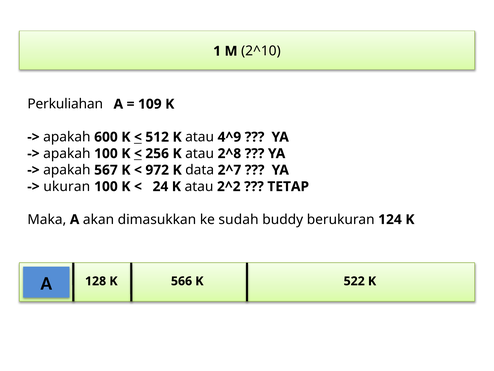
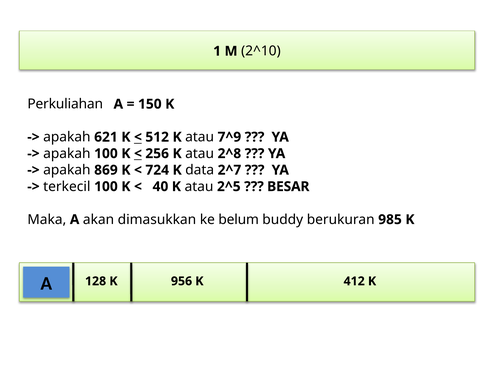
109: 109 -> 150 (150, 104)
600: 600 -> 621 (106, 137)
4^9: 4^9 -> 7^9 (229, 137)
567: 567 -> 869 (106, 170)
972: 972 -> 724 (157, 170)
ukuran: ukuran -> terkecil (67, 186)
24: 24 -> 40 (160, 186)
2^2: 2^2 -> 2^5 (229, 186)
TETAP: TETAP -> BESAR (288, 186)
sudah: sudah -> belum (239, 219)
124: 124 -> 985 (390, 219)
566: 566 -> 956 (182, 281)
522: 522 -> 412 (354, 281)
